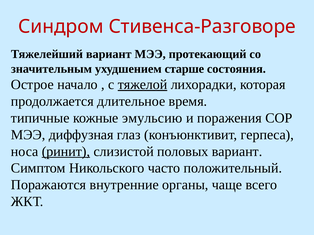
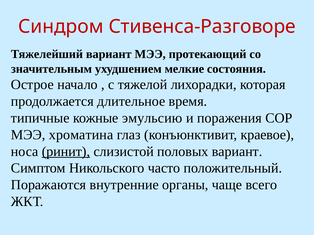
старше: старше -> мелкие (184, 69)
тяжелой underline: present -> none (143, 85)
диффузная: диффузная -> хроматина (81, 135)
герпеса: герпеса -> краевое (267, 135)
